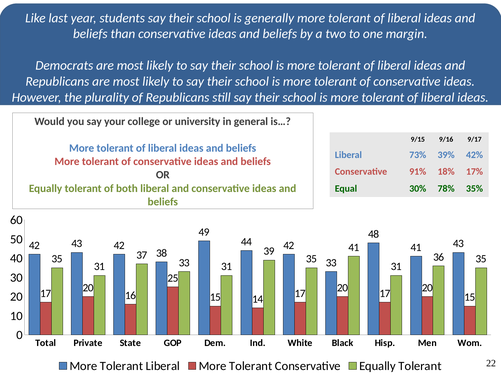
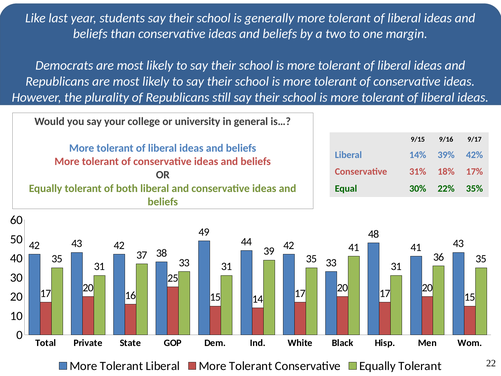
73%: 73% -> 14% (418, 155)
91%: 91% -> 31% (418, 172)
78%: 78% -> 22% (446, 188)
